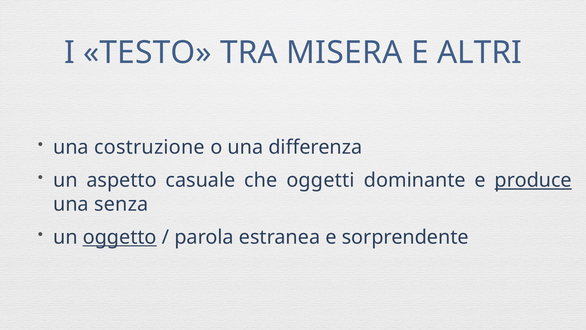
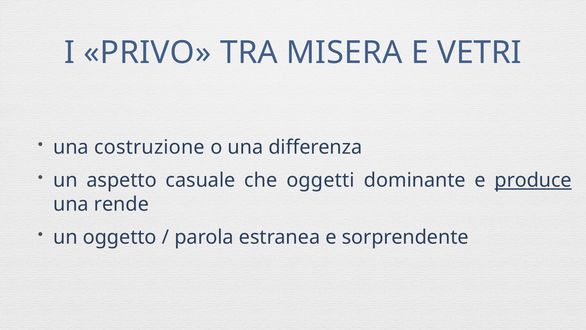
TESTO: TESTO -> PRIVO (147, 53)
ALTRI: ALTRI -> VETRI (479, 53)
senza: senza -> rende (121, 204)
oggetto underline: present -> none (120, 237)
